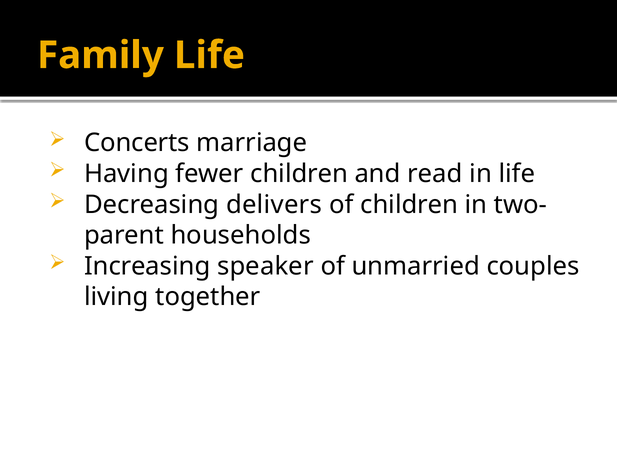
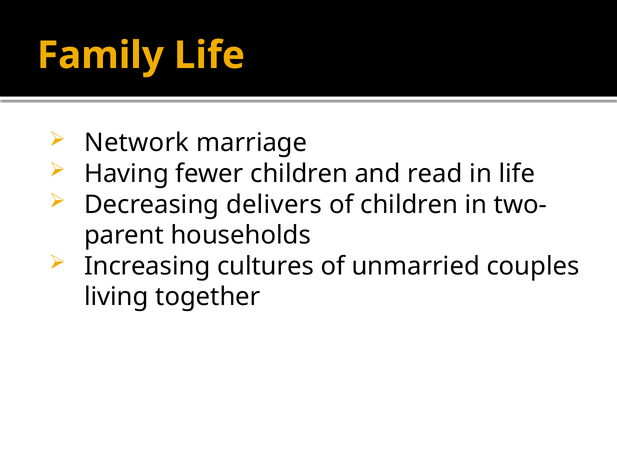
Concerts: Concerts -> Network (137, 143)
speaker: speaker -> cultures (266, 267)
